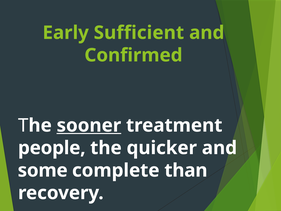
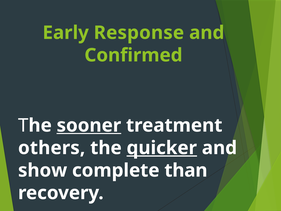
Sufficient: Sufficient -> Response (139, 33)
people: people -> others (52, 148)
quicker underline: none -> present (162, 148)
some: some -> show (43, 170)
